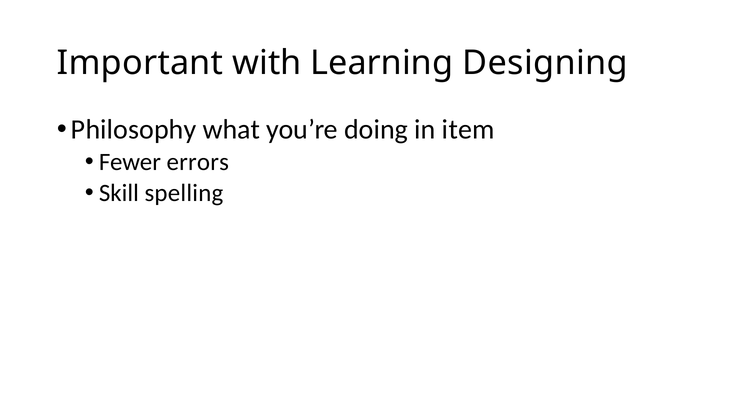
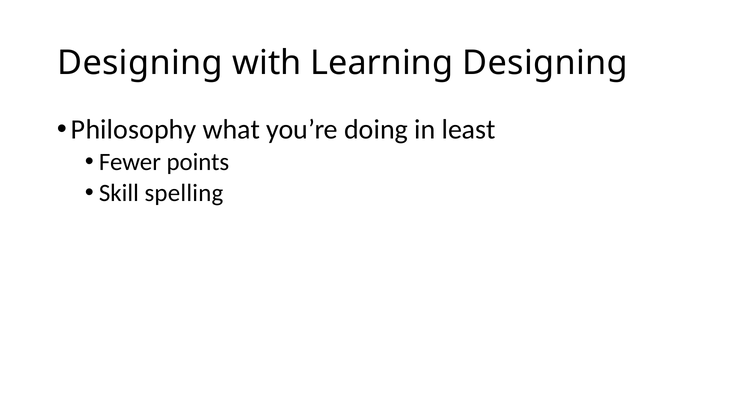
Important: Important -> Designing (140, 63)
item: item -> least (469, 130)
errors: errors -> points (198, 162)
